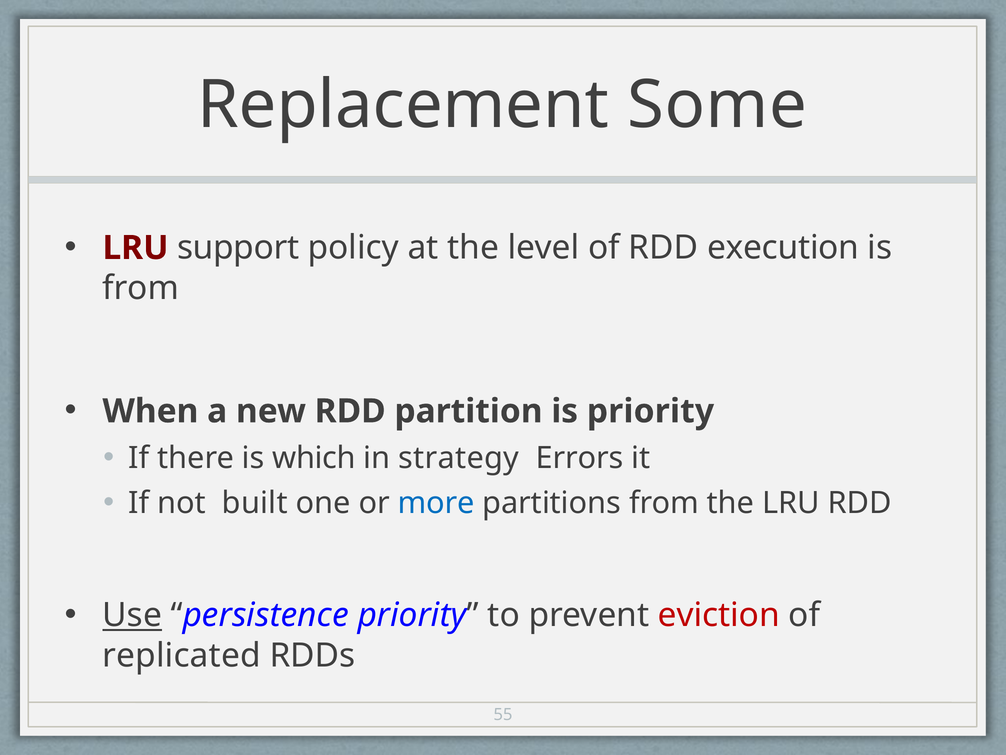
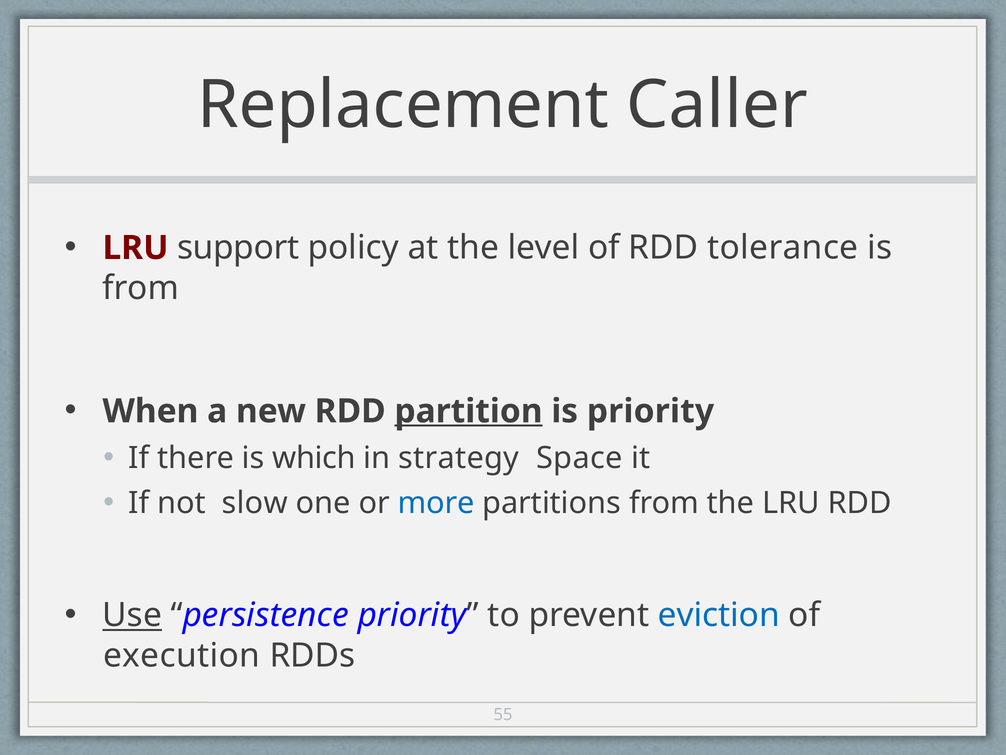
Some: Some -> Caller (717, 105)
execution: execution -> tolerance (783, 248)
partition underline: none -> present (469, 411)
Errors: Errors -> Space (579, 458)
built: built -> slow (255, 503)
eviction colour: red -> blue (719, 615)
replicated: replicated -> execution (182, 655)
